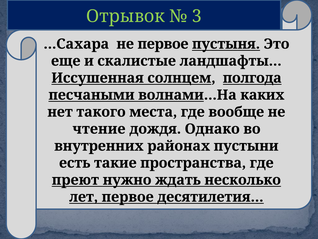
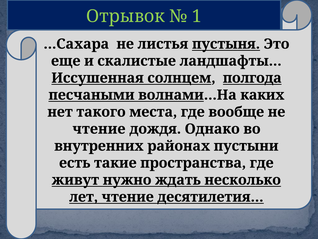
3: 3 -> 1 (197, 16)
не первое: первое -> листья (163, 44)
преют: преют -> живут (75, 180)
лет первое: первое -> чтение (128, 197)
